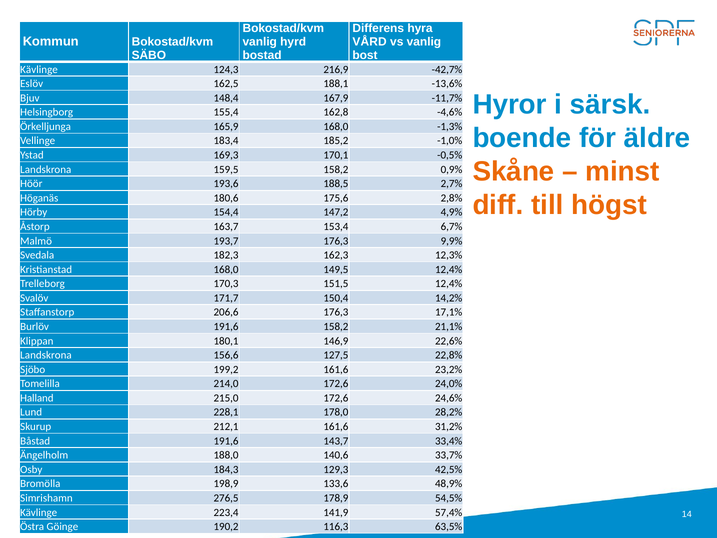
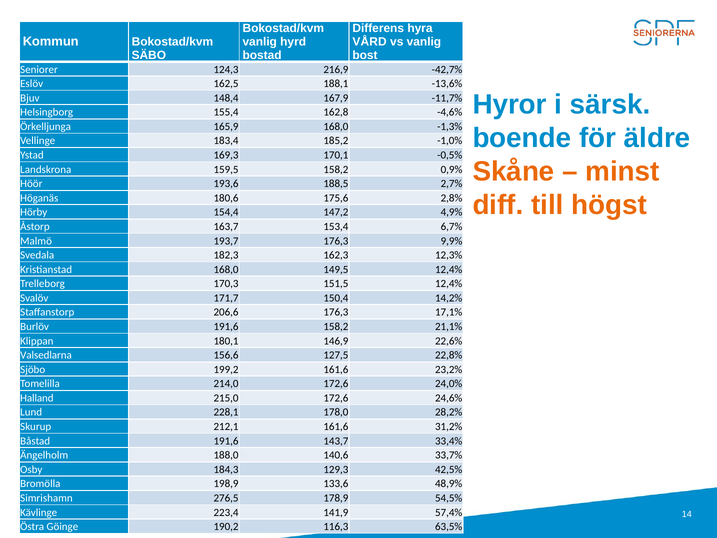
Kävlinge: Kävlinge -> Seniorer (39, 69)
Landskrona: Landskrona -> Valsedlarna (46, 355)
